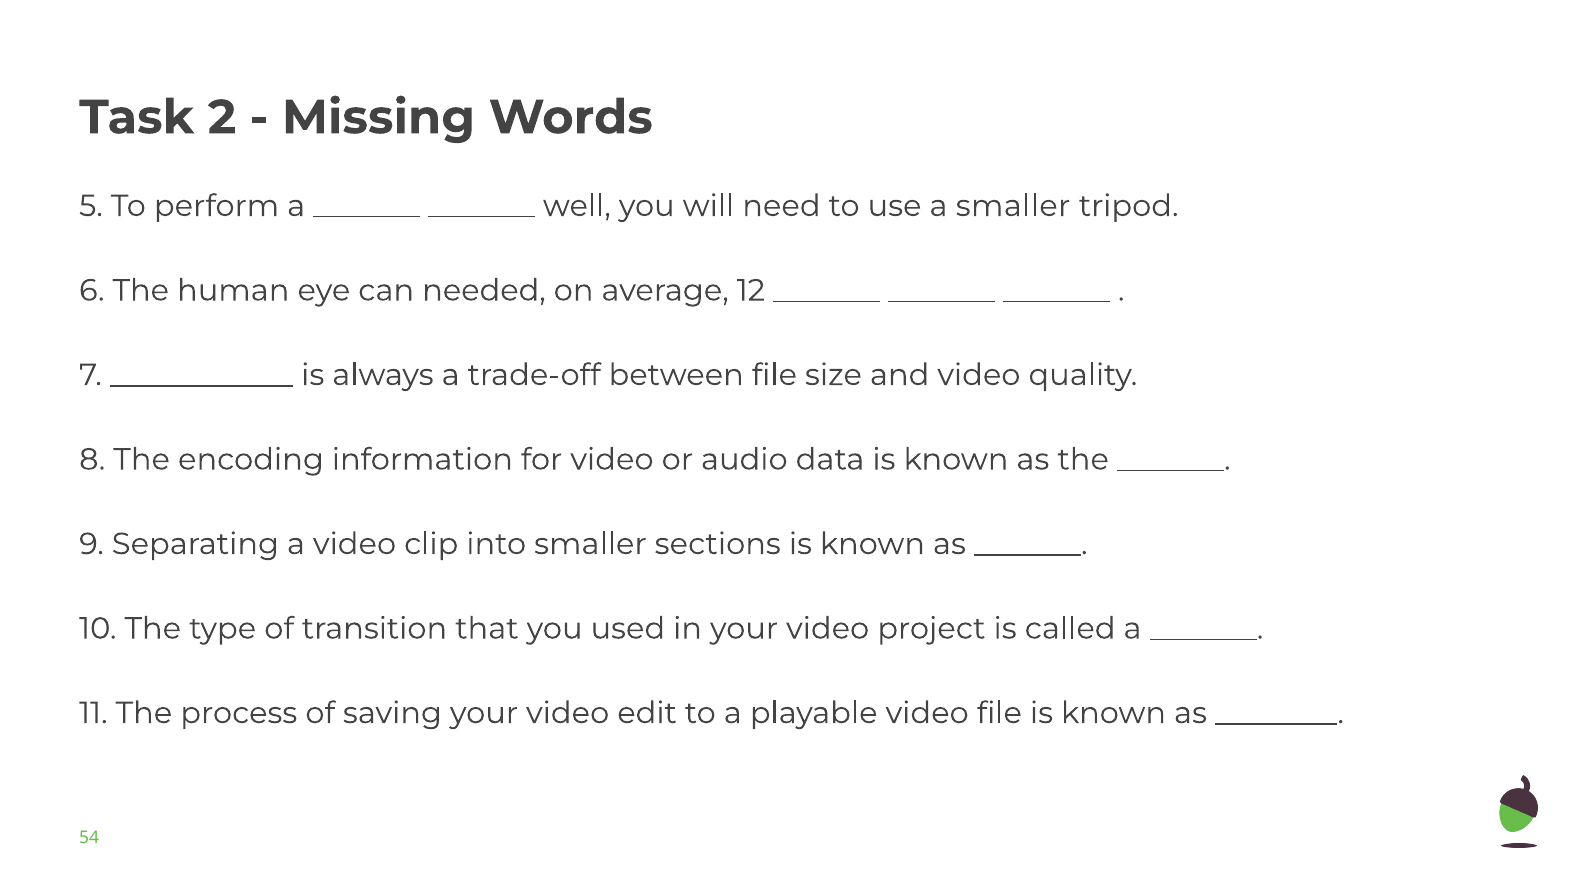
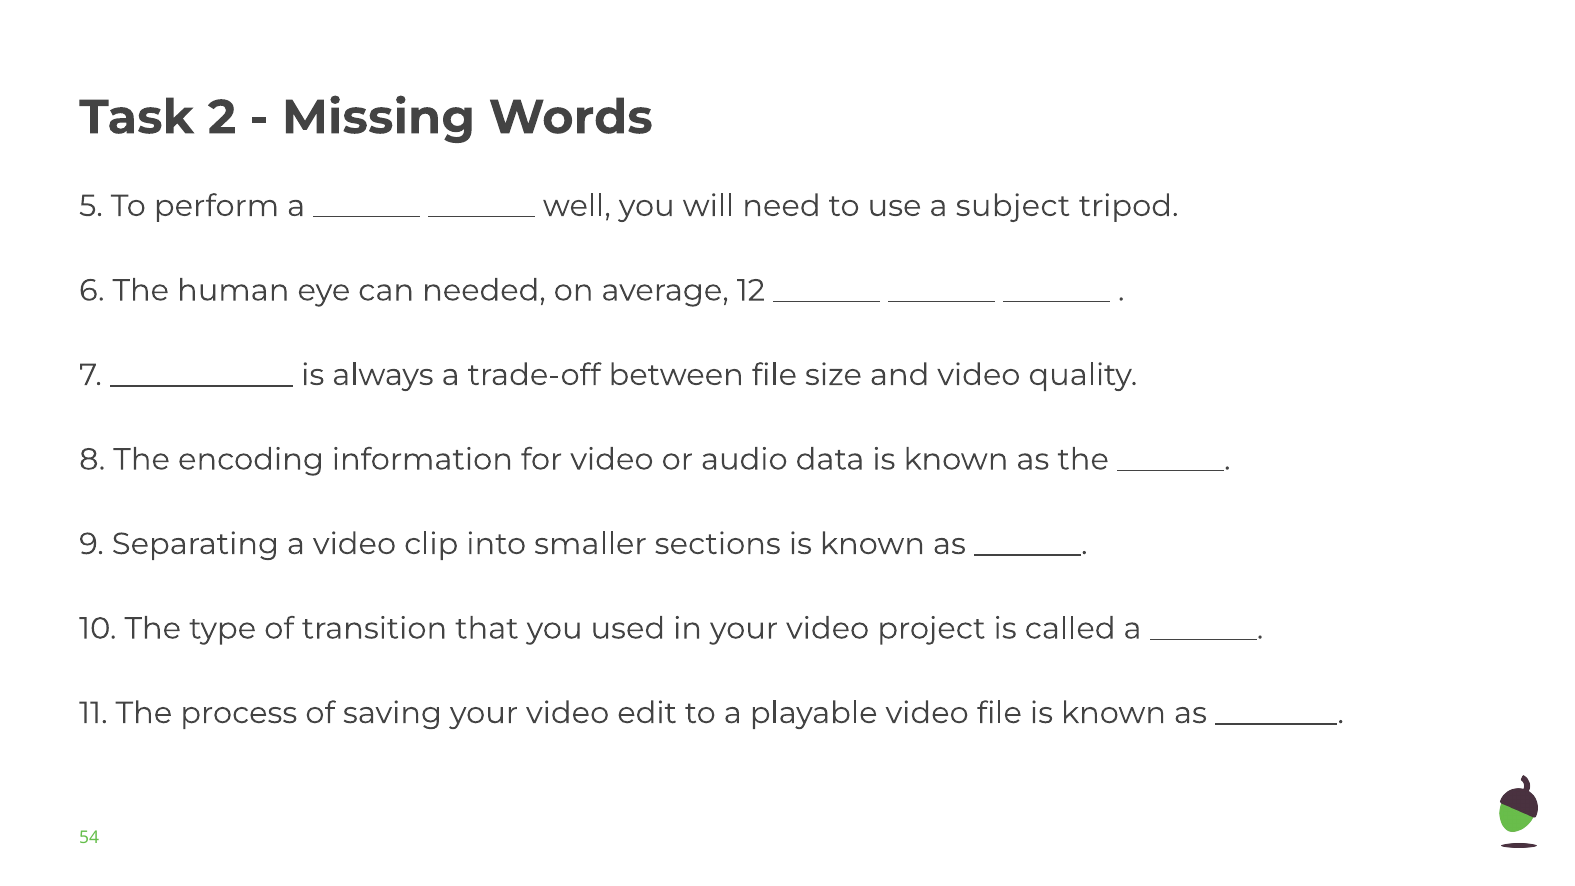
a smaller: smaller -> subject (1013, 206)
